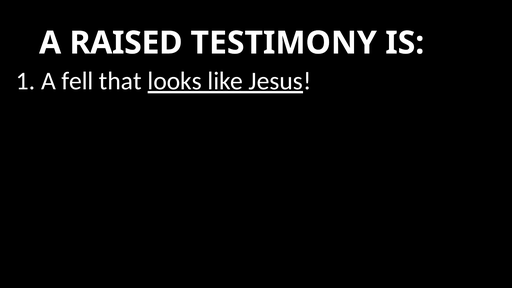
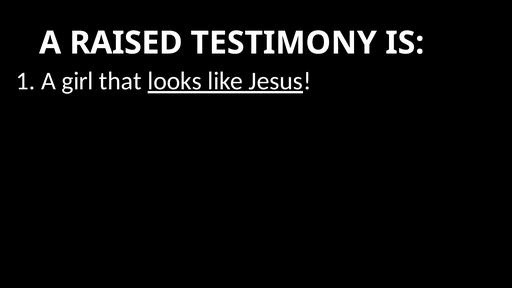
fell: fell -> girl (78, 81)
